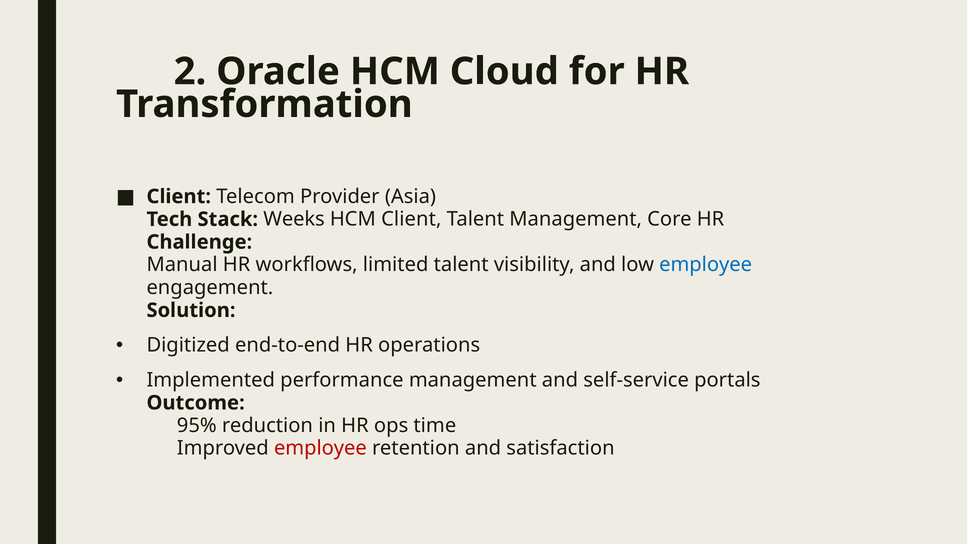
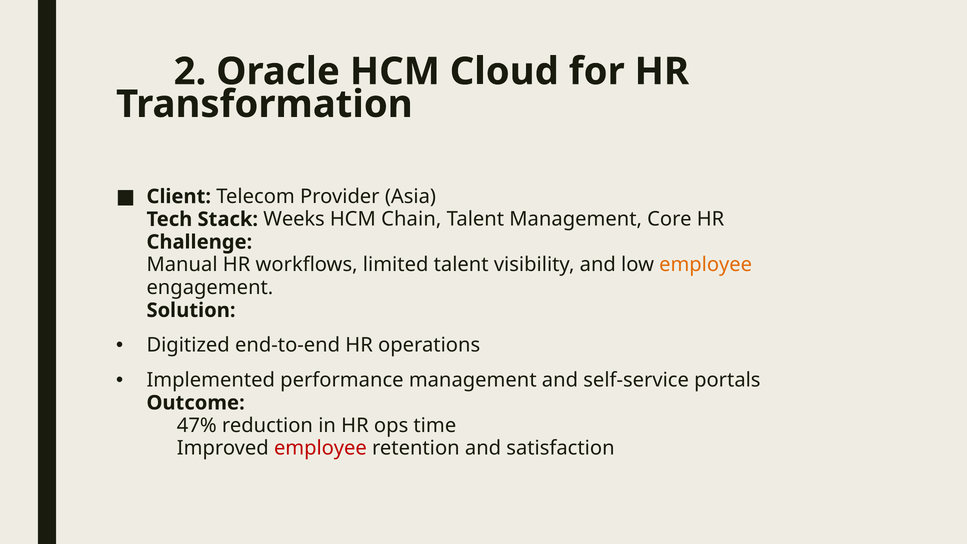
HCM Client: Client -> Chain (411, 219)
employee colour: blue -> orange (706, 265)
95%: 95% -> 47% (197, 426)
